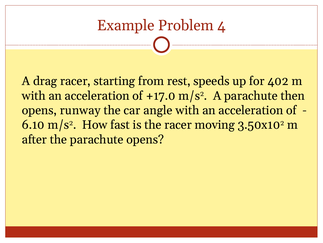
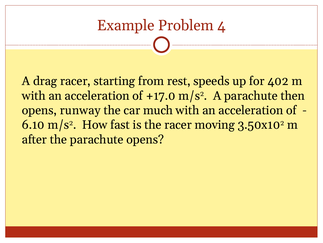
angle: angle -> much (158, 110)
